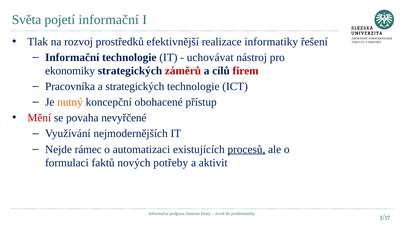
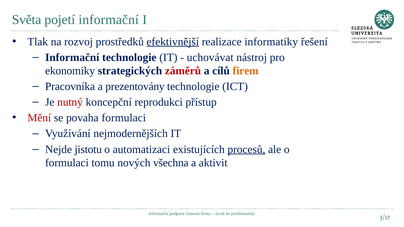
efektivnější underline: none -> present (173, 42)
firem colour: red -> orange (246, 71)
a strategických: strategických -> prezentovány (135, 87)
nutný colour: orange -> red (70, 102)
obohacené: obohacené -> reprodukci (159, 102)
povaha nevyřčené: nevyřčené -> formulaci (124, 118)
rámec: rámec -> jistotu (88, 149)
faktů: faktů -> tomu (103, 163)
potřeby: potřeby -> všechna (171, 163)
